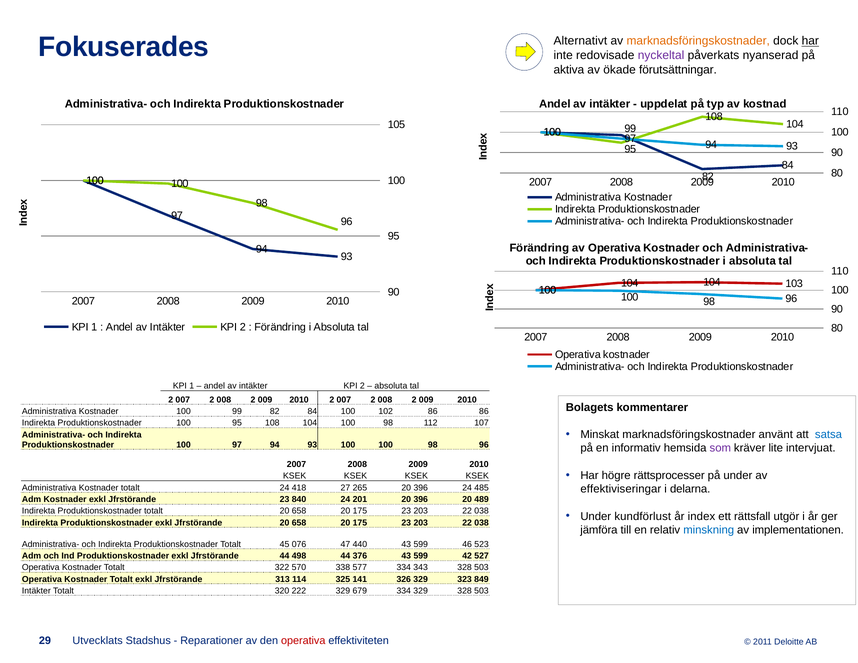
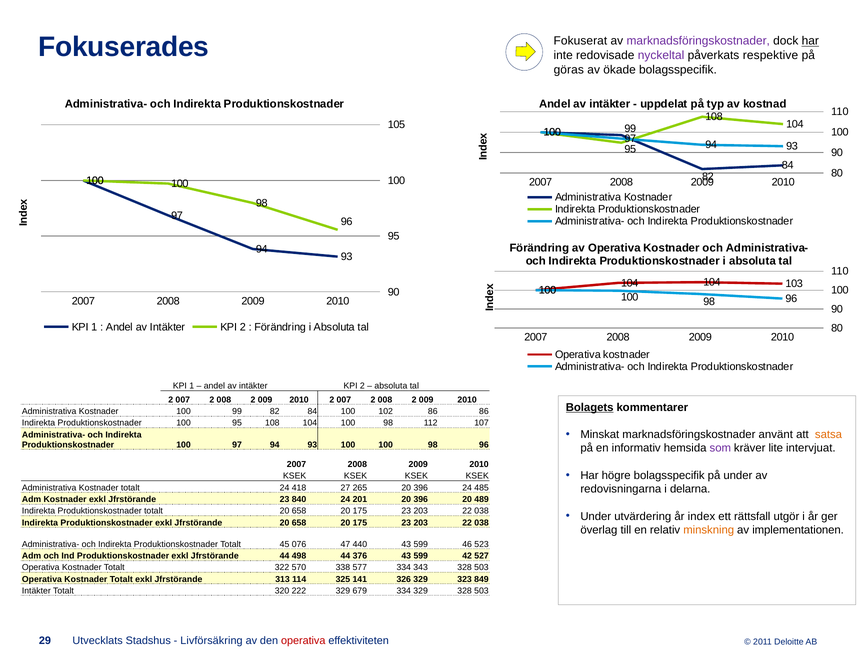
Alternativt: Alternativt -> Fokuserat (580, 41)
marknadsföringskostnader colour: orange -> purple (698, 41)
nyanserad: nyanserad -> respektive (771, 55)
aktiva: aktiva -> göras (569, 70)
ökade förutsättningar: förutsättningar -> bolagsspecifik (678, 70)
Bolagets underline: none -> present (590, 407)
satsa colour: blue -> orange (829, 435)
högre rättsprocesser: rättsprocesser -> bolagsspecifik (669, 475)
effektiviseringar: effektiviseringar -> redovisningarna (621, 489)
kundförlust: kundförlust -> utvärdering (643, 516)
jämföra: jämföra -> överlag (599, 530)
minskning colour: blue -> orange (709, 530)
Reparationer: Reparationer -> Livförsäkring (211, 641)
